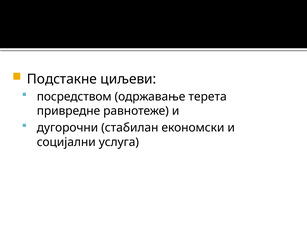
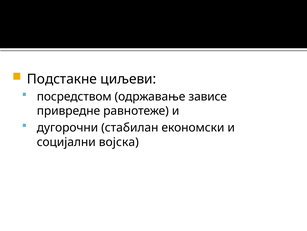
терета: терета -> зависе (208, 96)
услуга: услуга -> војска (119, 142)
